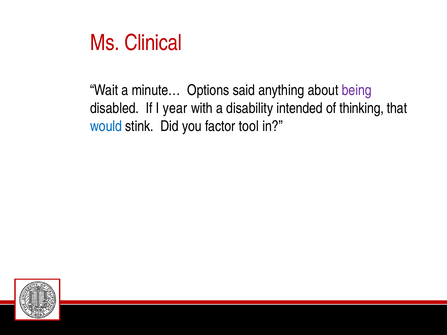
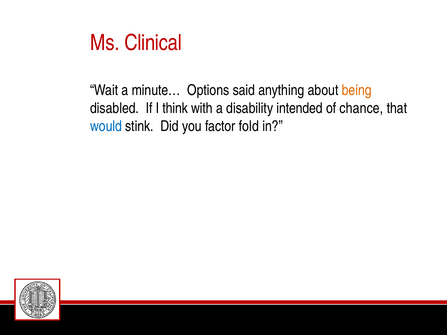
being colour: purple -> orange (357, 90)
year: year -> think (175, 108)
thinking: thinking -> chance (361, 108)
tool: tool -> fold (249, 126)
